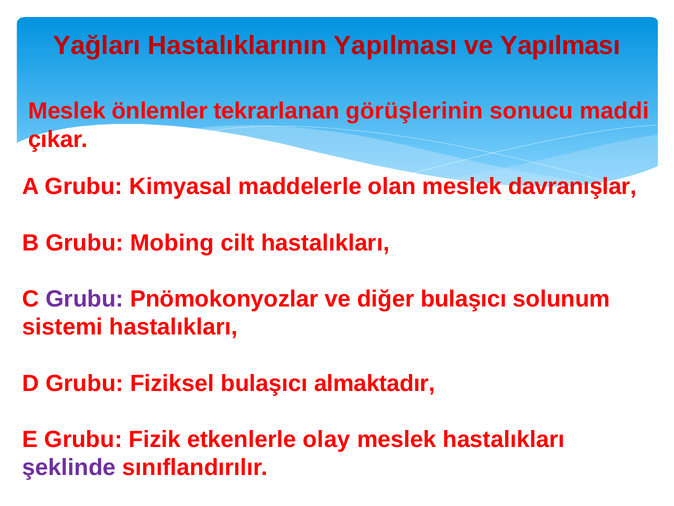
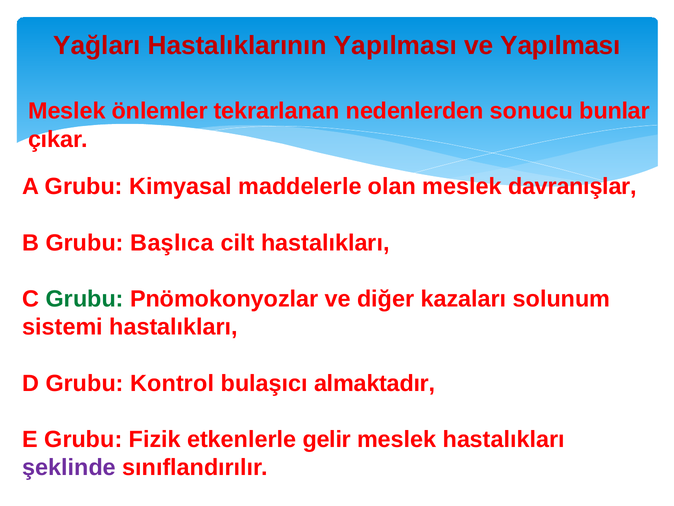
görüşlerinin: görüşlerinin -> nedenlerden (415, 111)
maddi: maddi -> bunlar (615, 111)
Mobing: Mobing -> Başlıca (172, 243)
Grubu colour: purple -> green (85, 299)
diğer bulaşıcı: bulaşıcı -> kazaları (464, 299)
Fiziksel: Fiziksel -> Kontrol (172, 383)
olay: olay -> gelir (327, 439)
